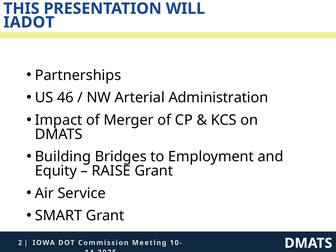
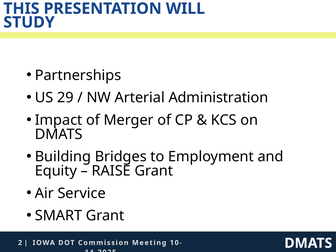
IADOT: IADOT -> STUDY (29, 22)
46: 46 -> 29 (65, 98)
